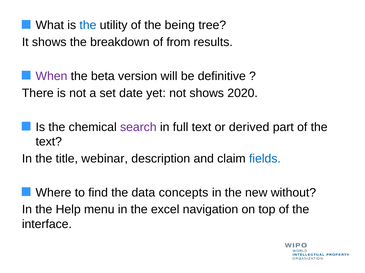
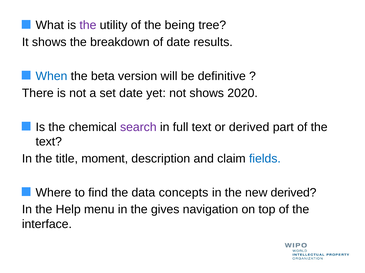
the colour: blue -> purple (88, 25)
of from: from -> date (178, 42)
When colour: purple -> blue (51, 76)
webinar: webinar -> moment (105, 159)
new without: without -> derived (294, 193)
excel: excel -> gives (165, 210)
